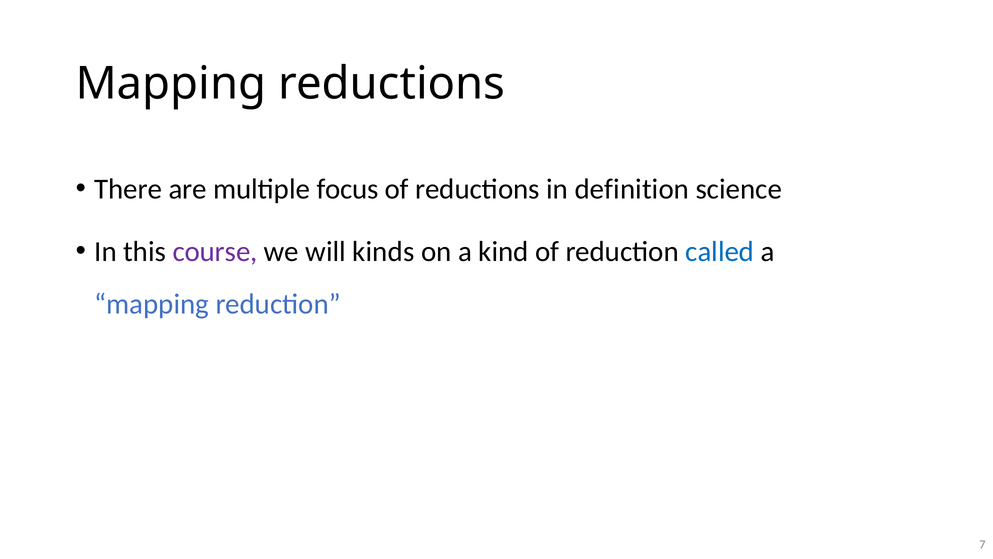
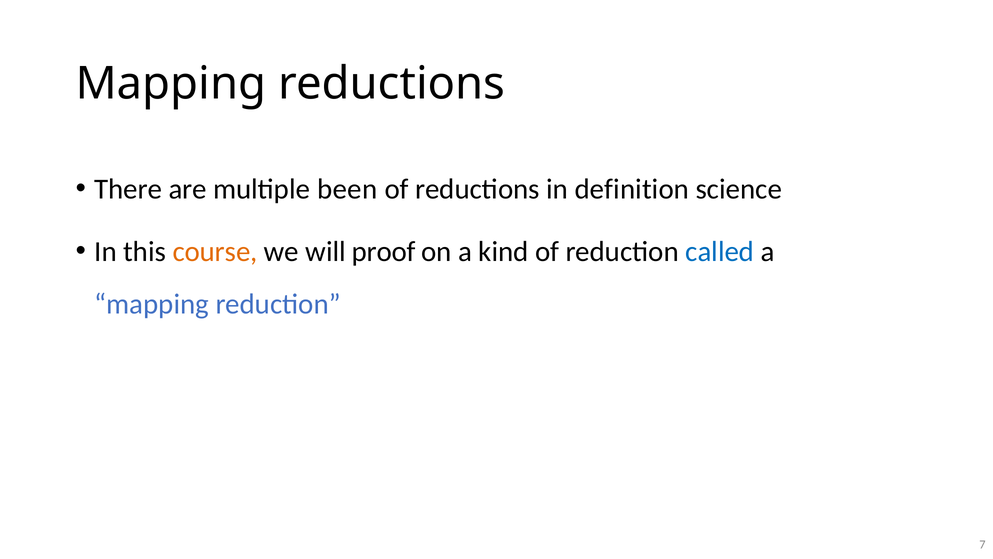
focus: focus -> been (347, 189)
course colour: purple -> orange (215, 252)
kinds: kinds -> proof (384, 252)
